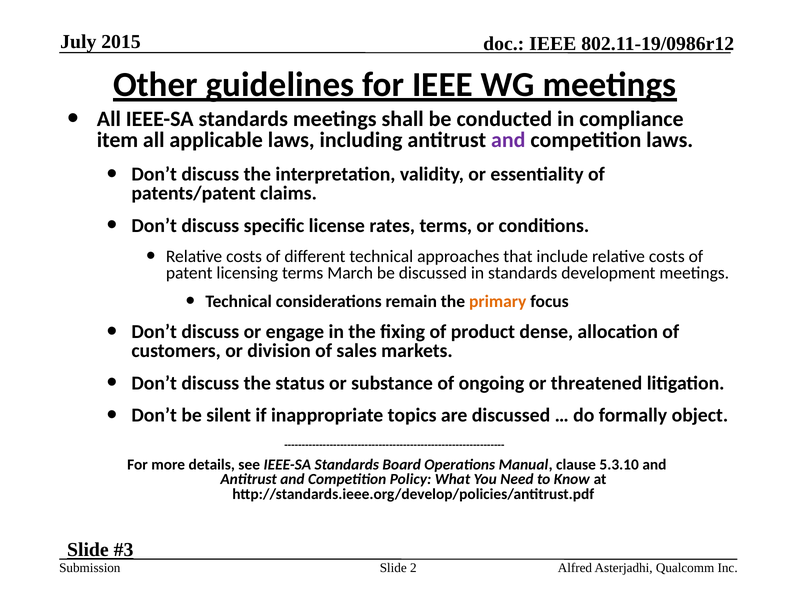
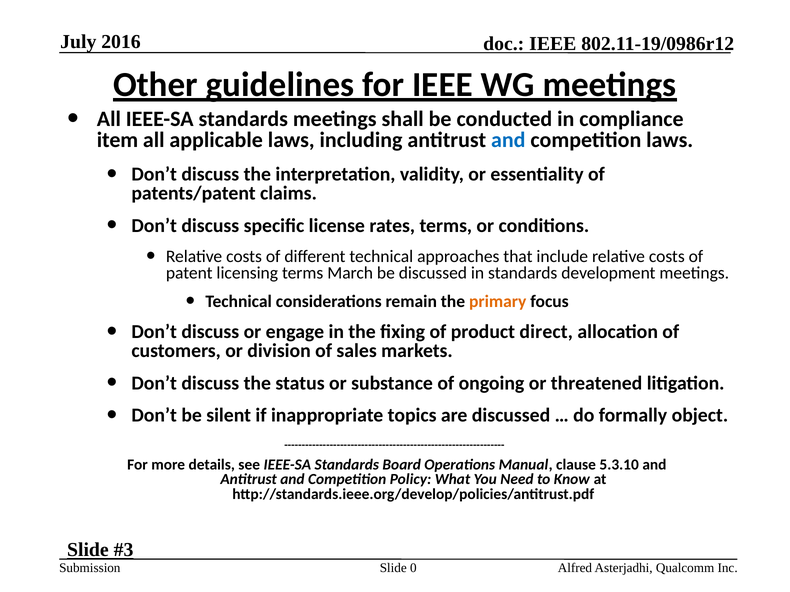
2015: 2015 -> 2016 (121, 42)
and colour: purple -> blue (508, 140)
dense: dense -> direct (546, 332)
2: 2 -> 0 (413, 568)
